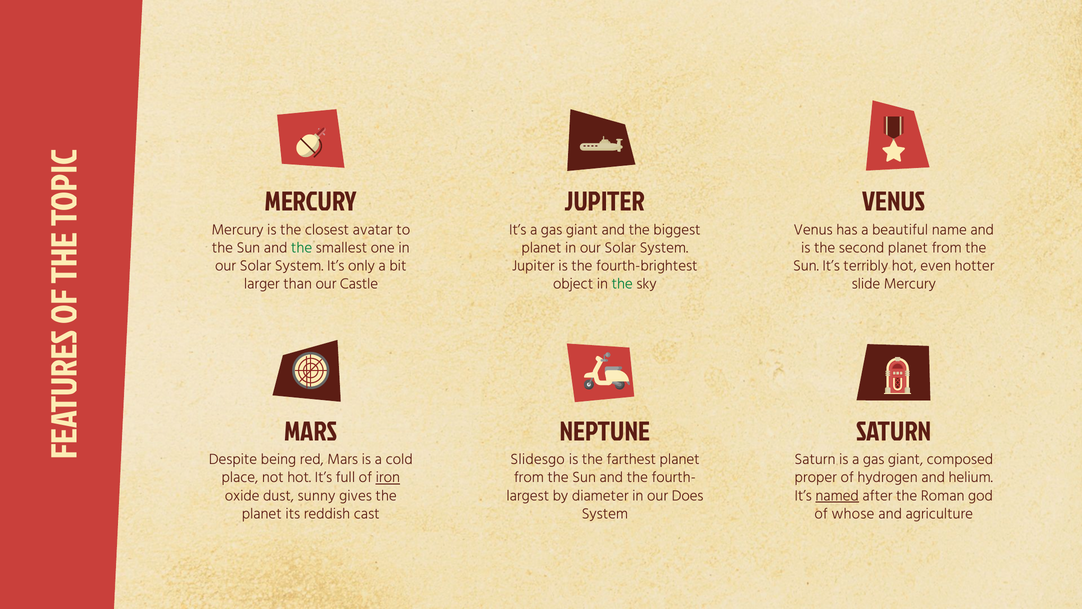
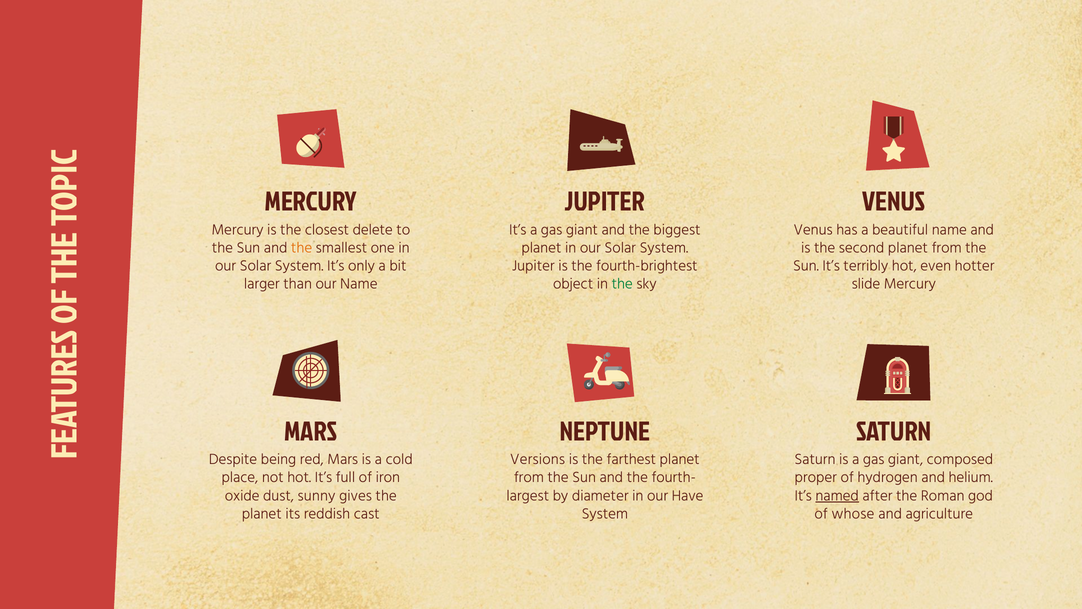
avatar: avatar -> delete (373, 230)
the colour: green -> orange (302, 248)
our Castle: Castle -> Name (359, 284)
Slidesgo: Slidesgo -> Versions (538, 459)
iron underline: present -> none (388, 477)
Does: Does -> Have (688, 495)
